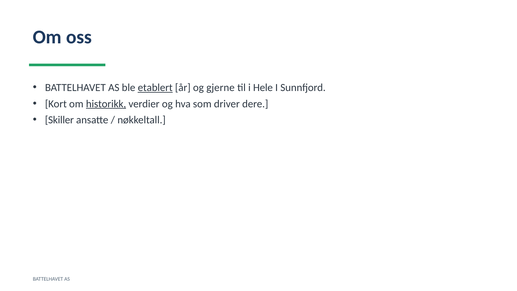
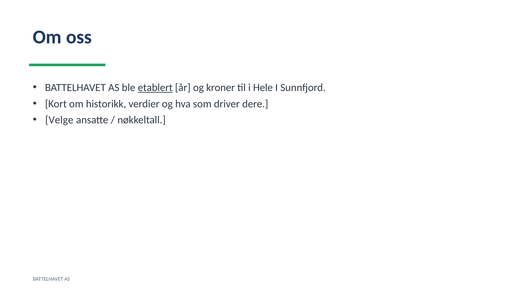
gjerne: gjerne -> kroner (221, 88)
historikk underline: present -> none (106, 104)
Skiller: Skiller -> Velge (59, 120)
